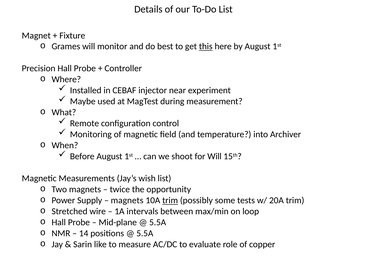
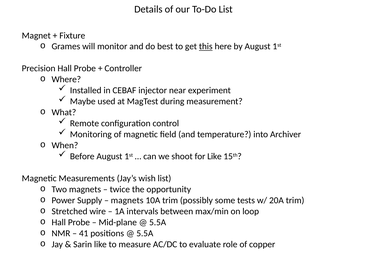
for Will: Will -> Like (214, 157)
trim underline: present -> none (170, 201)
14: 14 -> 41 (84, 234)
